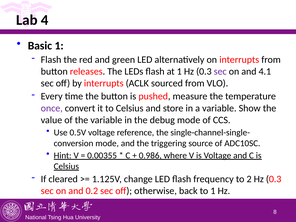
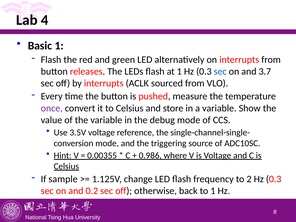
sec colour: purple -> blue (220, 71)
4.1: 4.1 -> 3.7 (265, 71)
0.5V: 0.5V -> 3.5V (78, 133)
cleared: cleared -> sample (63, 179)
